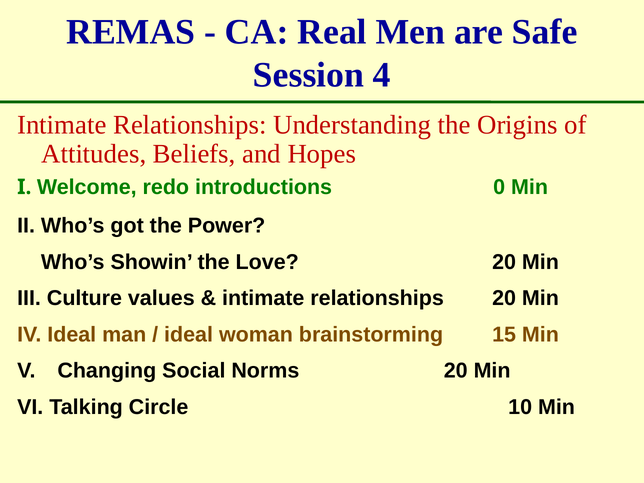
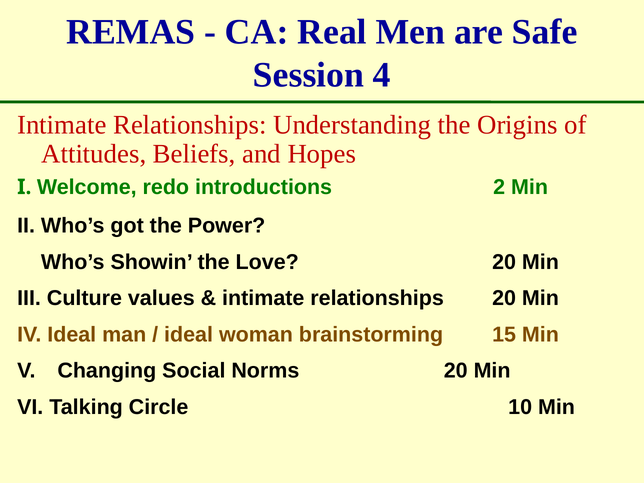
0: 0 -> 2 (499, 187)
